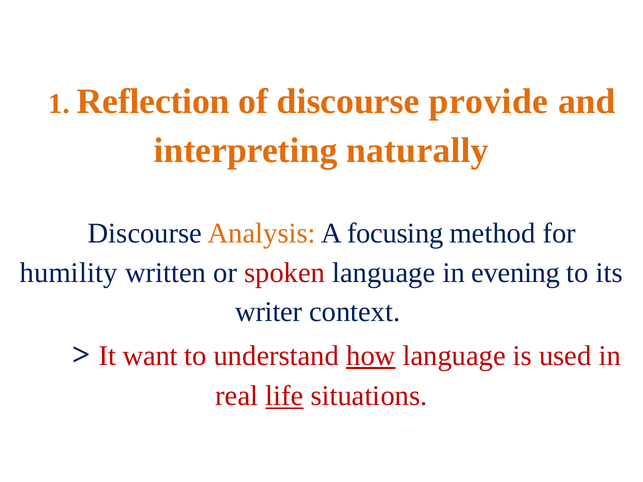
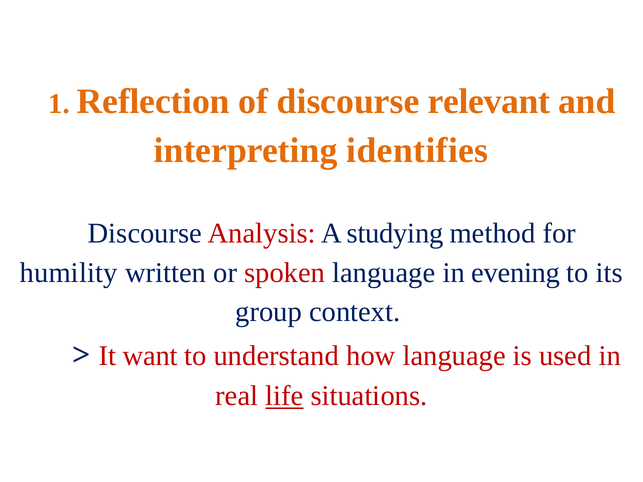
provide: provide -> relevant (489, 101)
naturally: naturally -> identifies (417, 151)
Analysis colour: orange -> red (262, 233)
focusing: focusing -> studying (395, 233)
writer: writer -> group (269, 312)
how underline: present -> none (371, 356)
